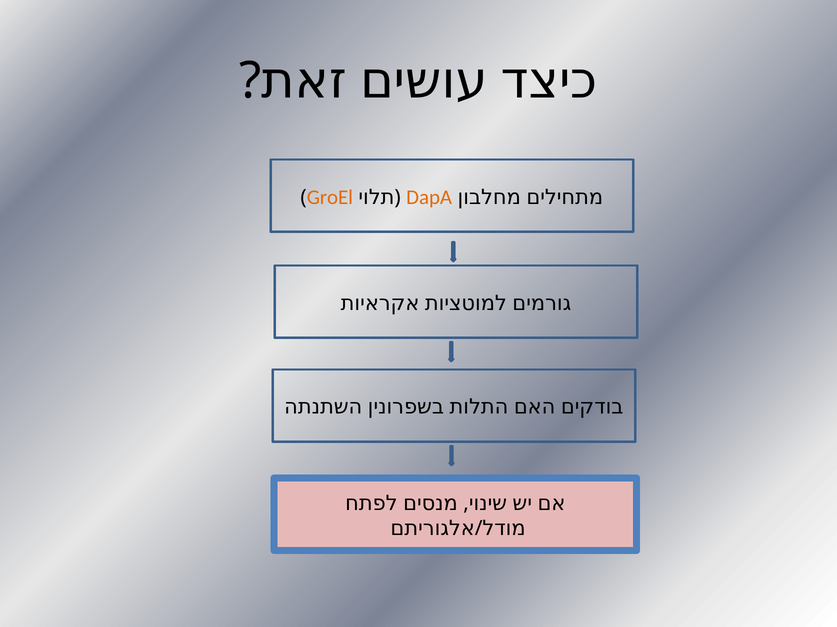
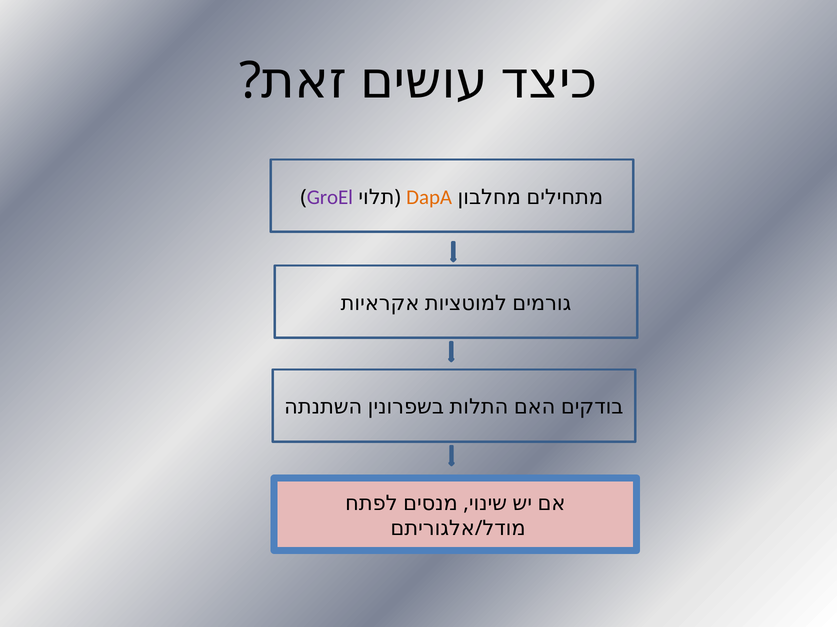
GroEl colour: orange -> purple (330, 197)
